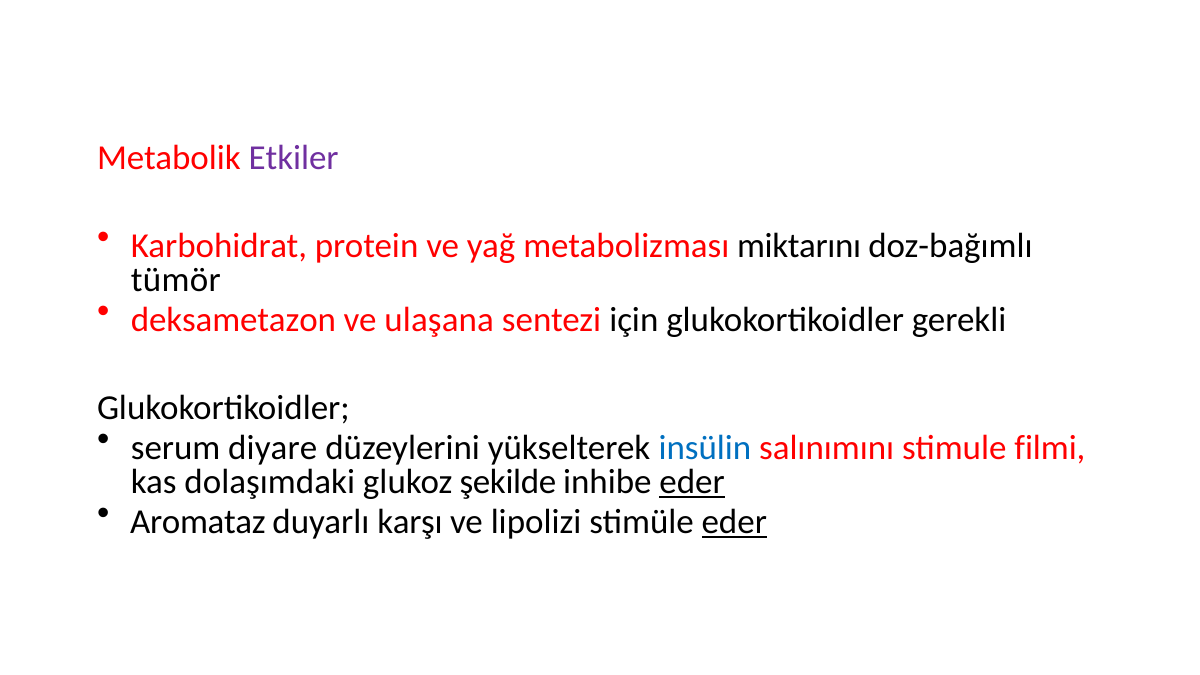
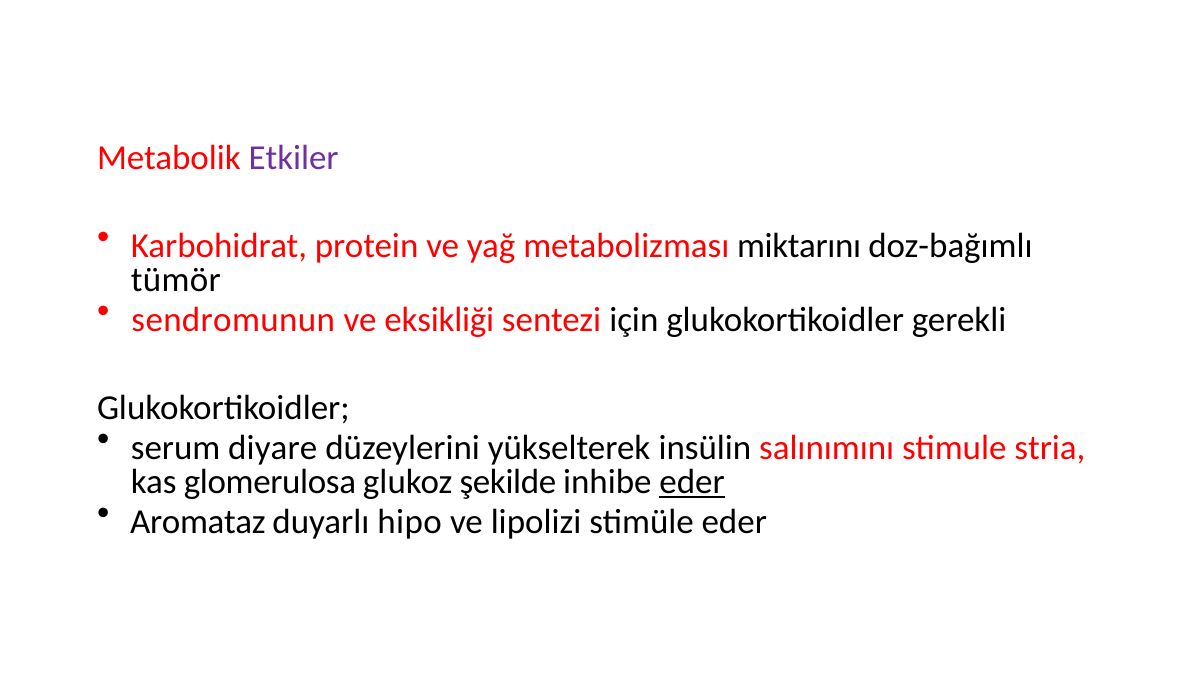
deksametazon: deksametazon -> sendromunun (233, 320)
ulaşana: ulaşana -> eksikliği (439, 320)
insülin colour: blue -> black (705, 448)
filmi: filmi -> stria (1050, 448)
dolaşımdaki: dolaşımdaki -> glomerulosa (270, 482)
karşı: karşı -> hipo (410, 522)
eder underline: present -> none (734, 522)
